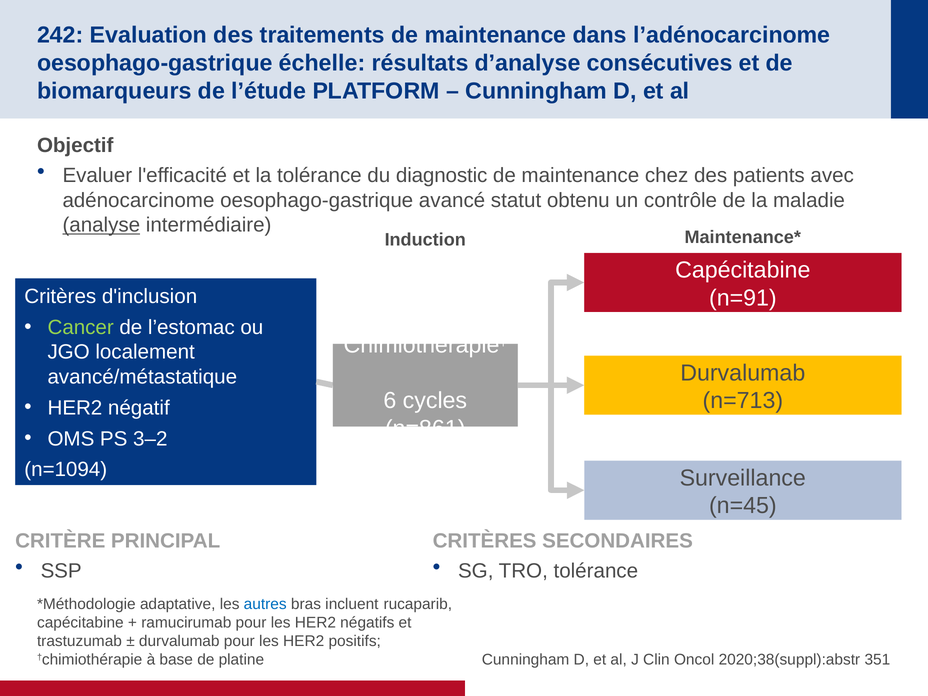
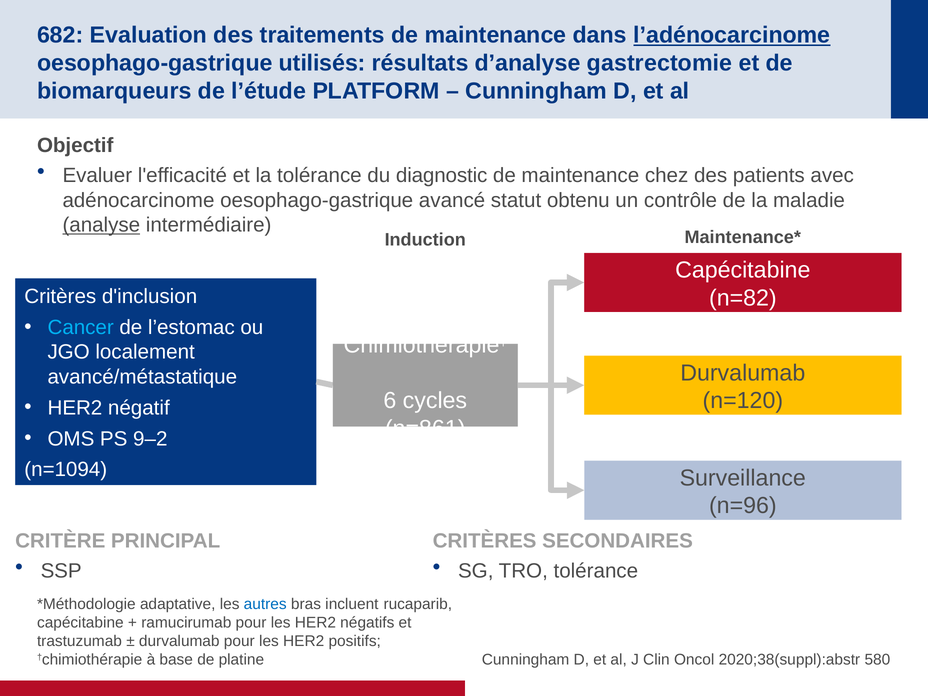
242: 242 -> 682 (60, 35)
l’adénocarcinome underline: none -> present (732, 35)
échelle: échelle -> utilisés (322, 63)
consécutives: consécutives -> gastrectomie (660, 63)
n=91: n=91 -> n=82 (743, 298)
Cancer colour: light green -> light blue (81, 327)
n=713: n=713 -> n=120 (743, 401)
3–2: 3–2 -> 9–2 (150, 439)
n=45: n=45 -> n=96 (743, 506)
351: 351 -> 580 (877, 660)
